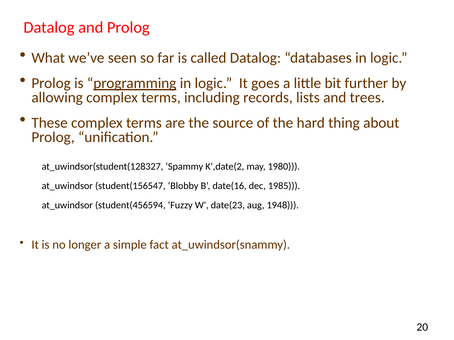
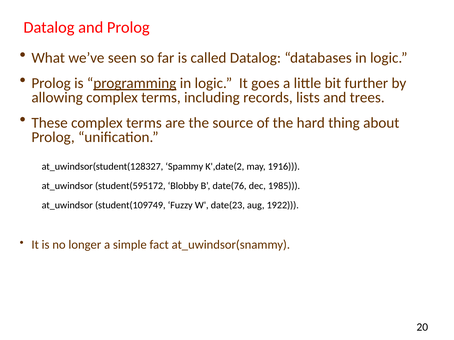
1980: 1980 -> 1916 (284, 167)
student(156547: student(156547 -> student(595172 (130, 186)
date(16: date(16 -> date(76 (229, 186)
student(456594: student(456594 -> student(109749 (130, 205)
1948: 1948 -> 1922 (283, 205)
